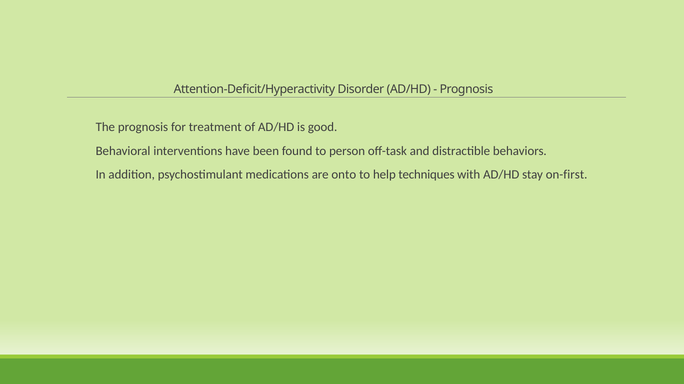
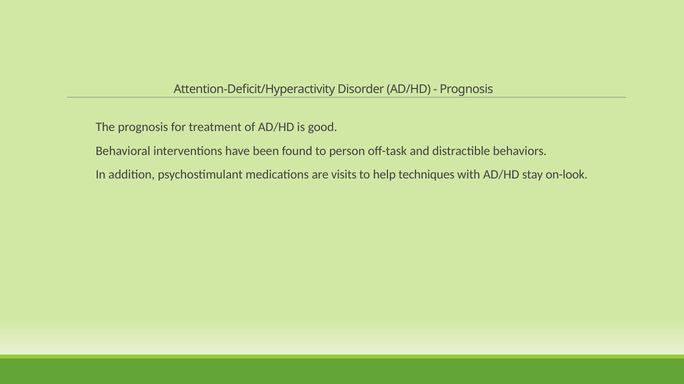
onto: onto -> visits (344, 175)
on-first: on-first -> on-look (567, 175)
